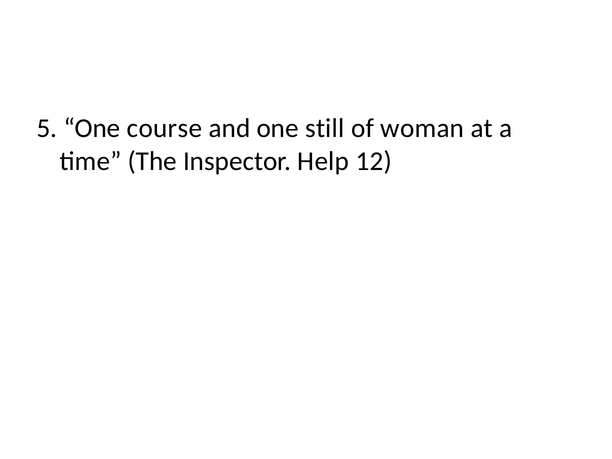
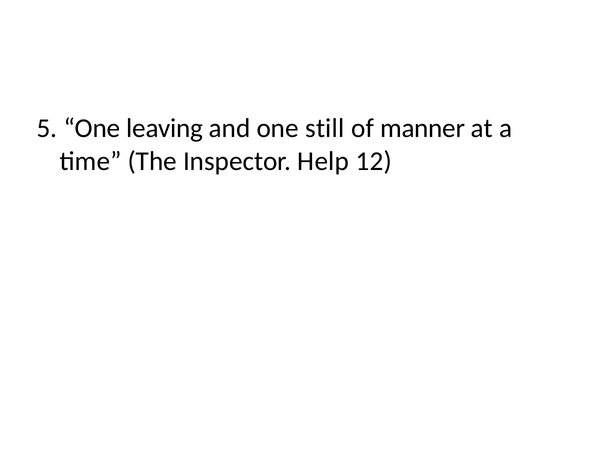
course: course -> leaving (165, 128)
woman: woman -> manner (423, 128)
